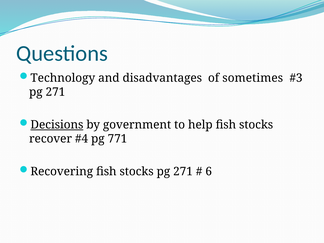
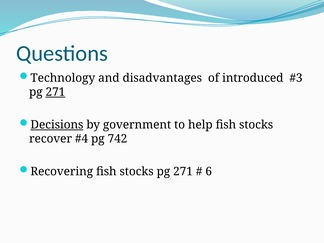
sometimes: sometimes -> introduced (253, 78)
271 underline: none -> present (55, 92)
771: 771 -> 742 (117, 139)
